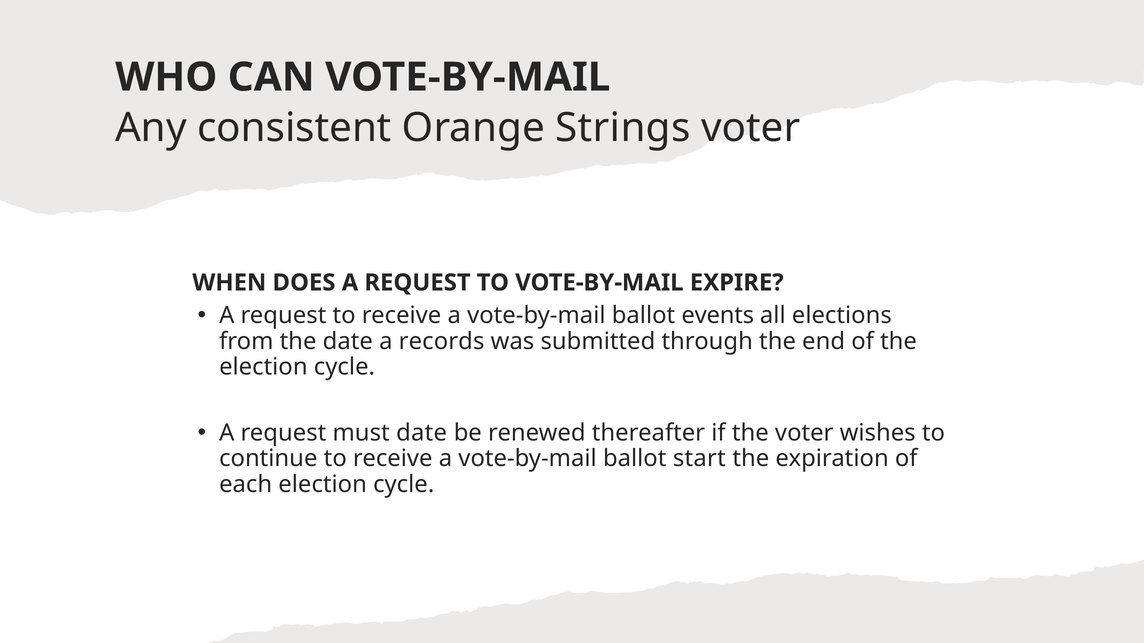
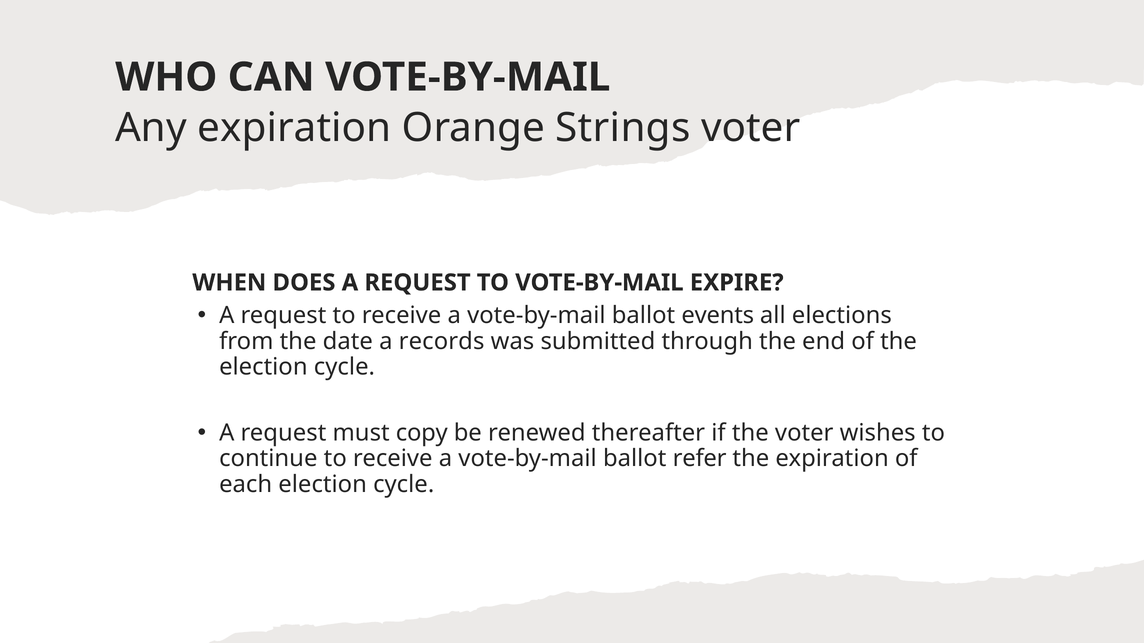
Any consistent: consistent -> expiration (294, 128)
must date: date -> copy (422, 433)
start: start -> refer (700, 459)
